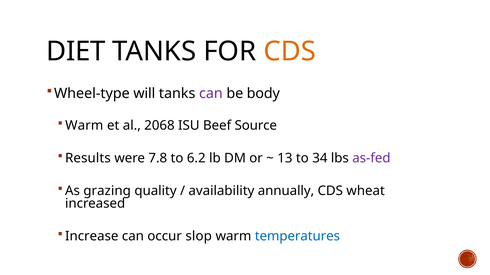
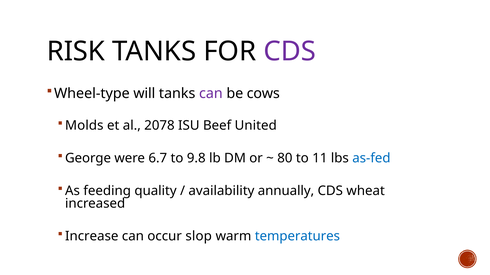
DIET: DIET -> RISK (76, 52)
CDS colour: orange -> purple (290, 52)
body: body -> cows (263, 94)
Warm: Warm -> Molds (84, 126)
2068: 2068 -> 2078 (159, 126)
Source: Source -> United (256, 126)
Results: Results -> George (88, 159)
7.8: 7.8 -> 6.7 (158, 159)
6.2: 6.2 -> 9.8 (196, 159)
13: 13 -> 80 (285, 159)
34: 34 -> 11 (320, 159)
as-fed colour: purple -> blue (371, 159)
grazing: grazing -> feeding (107, 191)
